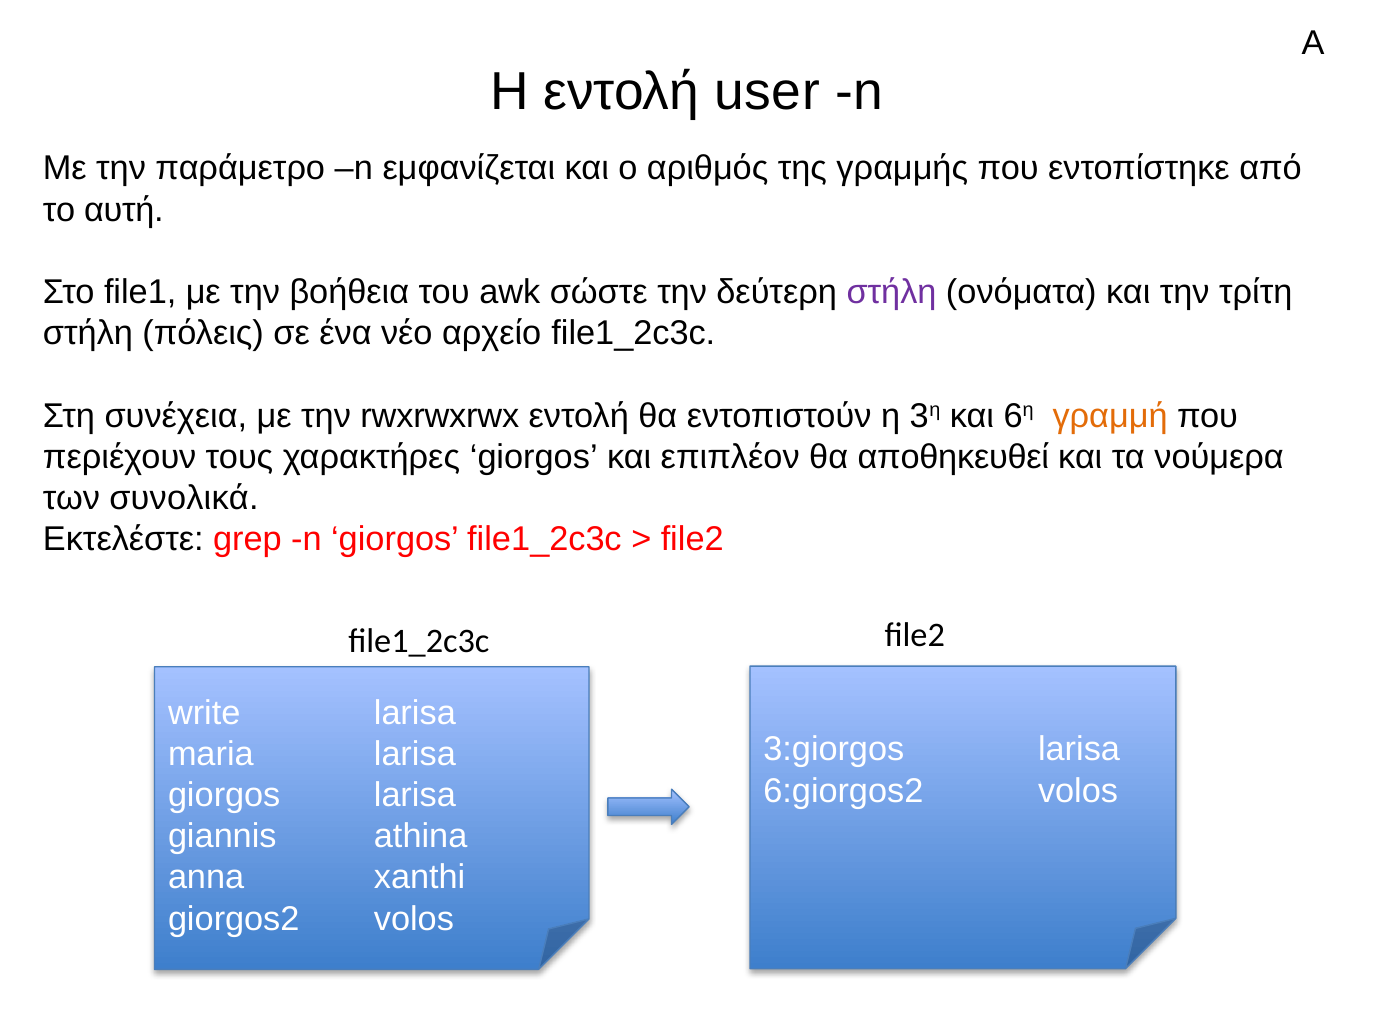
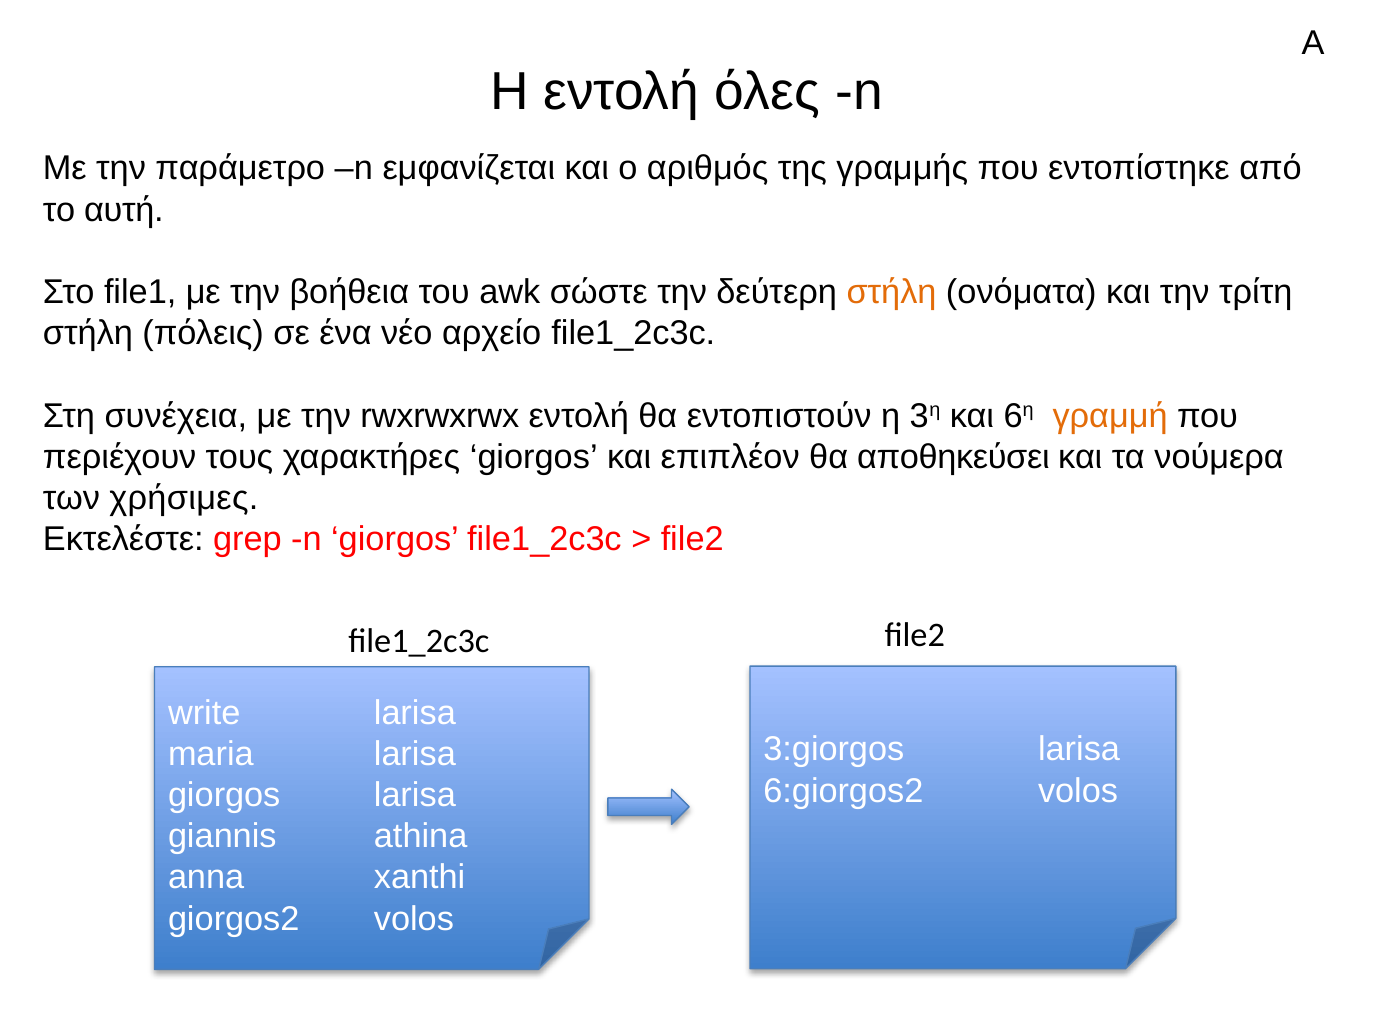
user: user -> όλες (767, 92)
στήλη colour: purple -> orange (892, 292)
αποθηκευθεί: αποθηκευθεί -> αποθηκεύσει (953, 457)
συνολικά: συνολικά -> χρήσιμες (184, 498)
